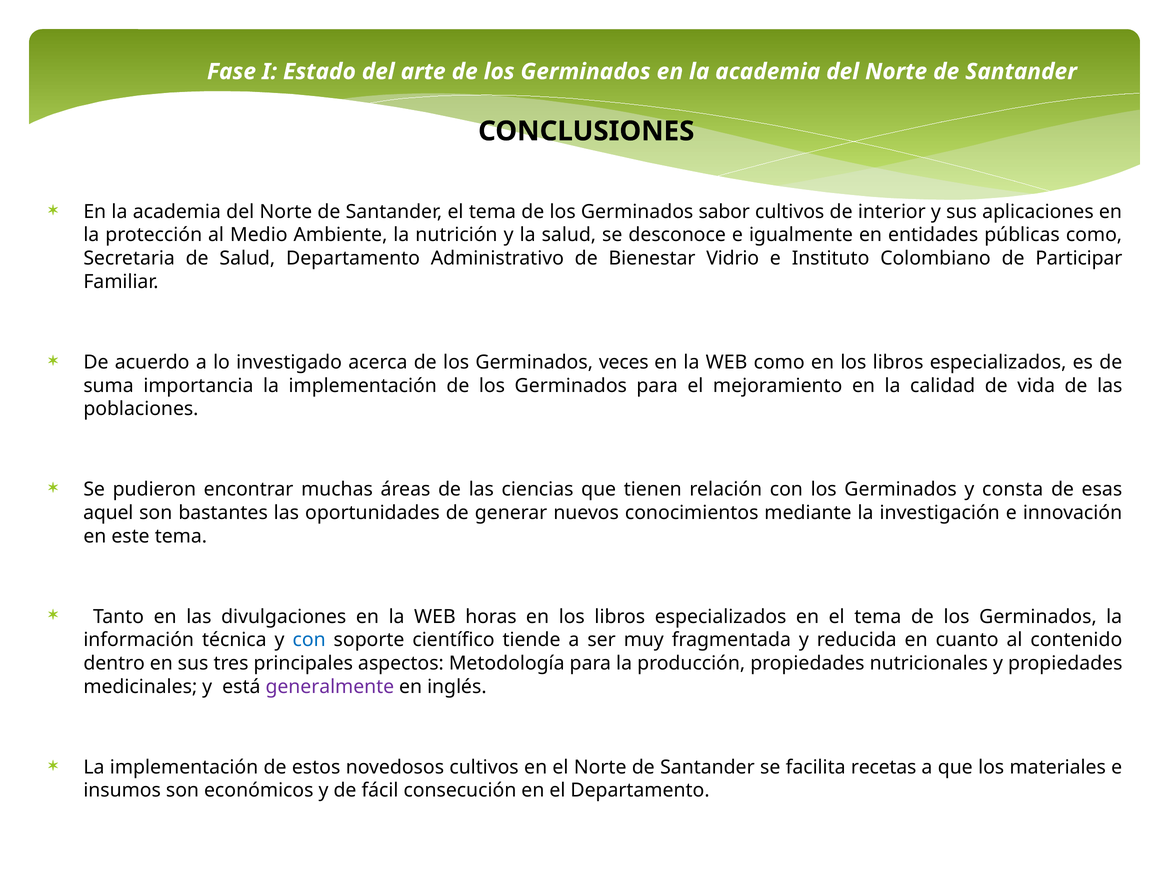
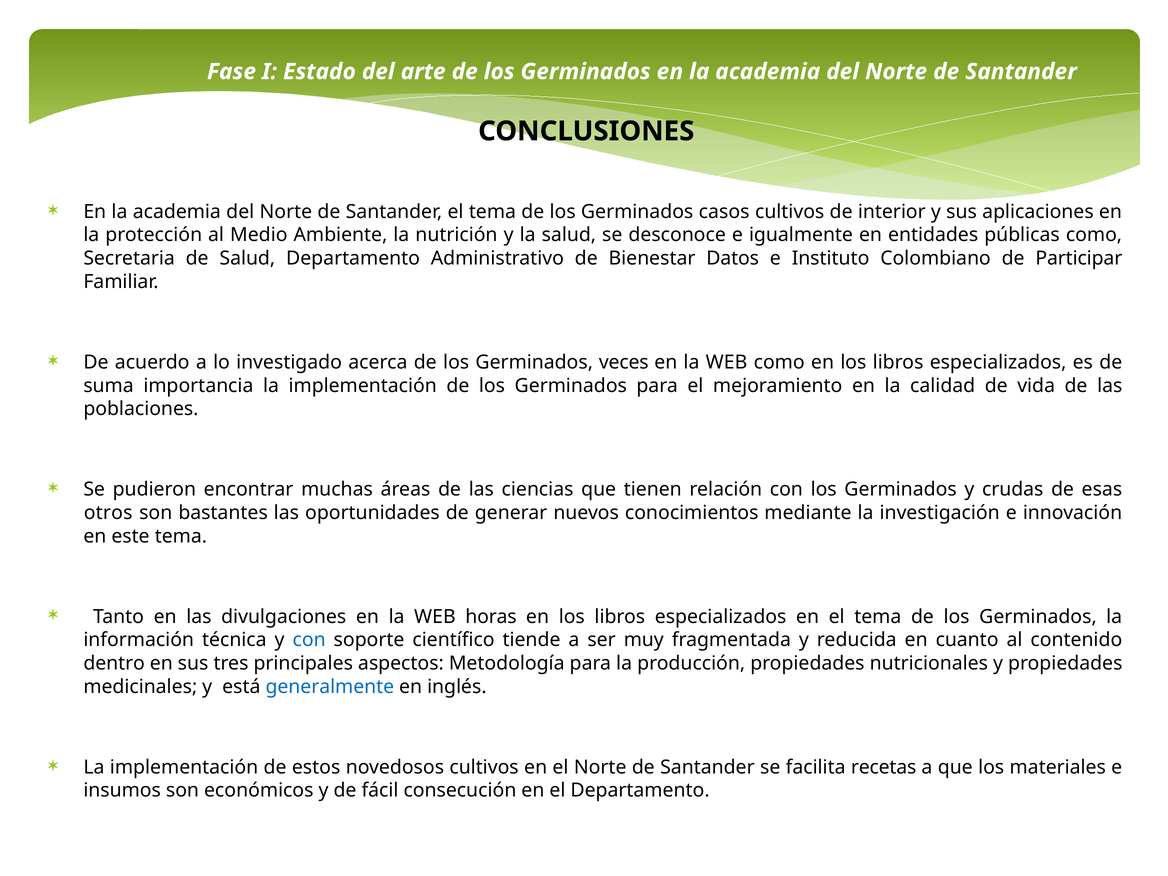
sabor: sabor -> casos (724, 212)
Vidrio: Vidrio -> Datos (733, 258)
consta: consta -> crudas (1013, 489)
aquel: aquel -> otros (108, 513)
generalmente colour: purple -> blue (330, 687)
